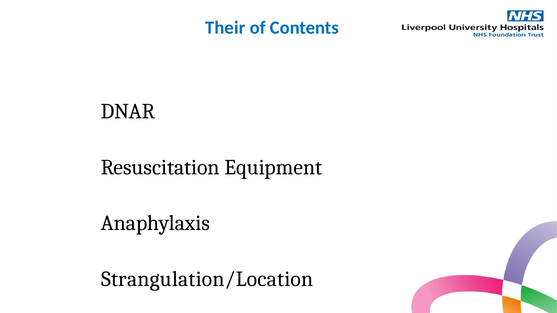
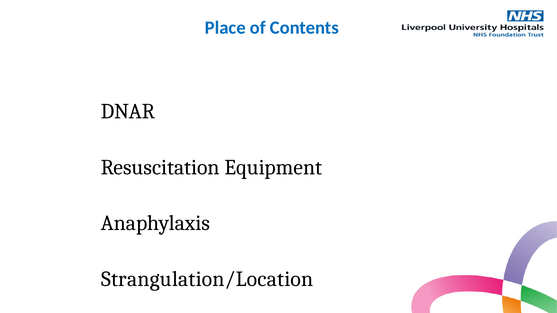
Their: Their -> Place (225, 28)
